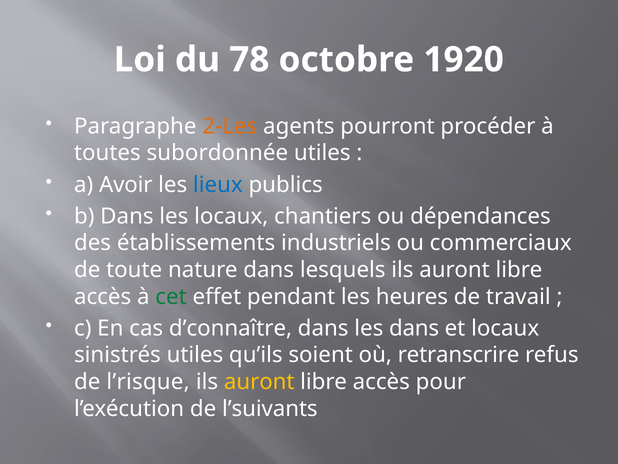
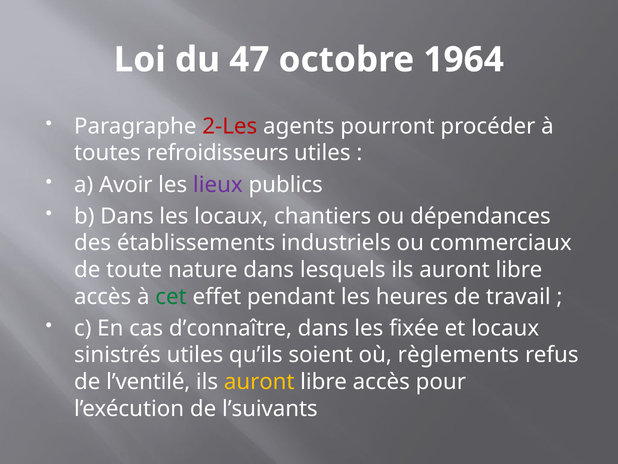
78: 78 -> 47 (249, 60)
1920: 1920 -> 1964 (464, 60)
2-Les colour: orange -> red (230, 126)
subordonnée: subordonnée -> refroidisseurs (217, 153)
lieux colour: blue -> purple (218, 184)
les dans: dans -> fixée (414, 328)
retranscrire: retranscrire -> règlements (458, 355)
l’risque: l’risque -> l’ventilé (148, 381)
